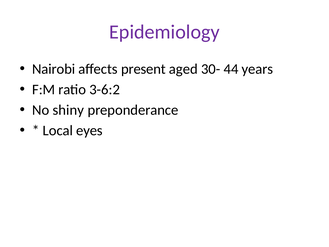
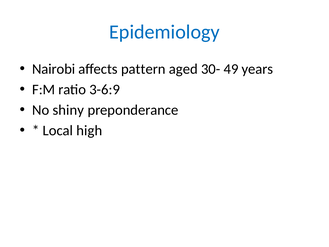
Epidemiology colour: purple -> blue (164, 32)
present: present -> pattern (143, 69)
44: 44 -> 49 (231, 69)
3-6:2: 3-6:2 -> 3-6:9 (105, 89)
eyes: eyes -> high (89, 130)
